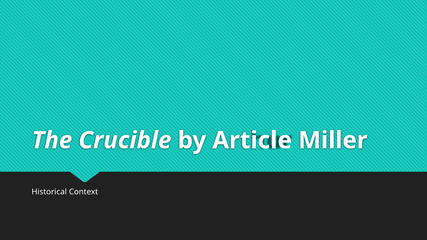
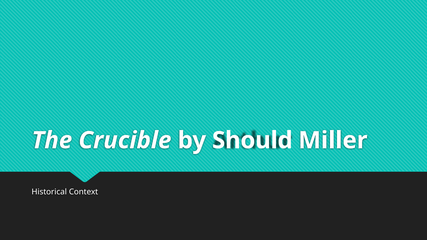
Article: Article -> Should (252, 140)
